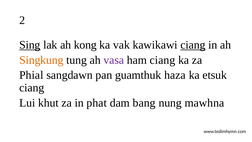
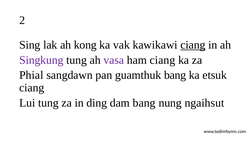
Sing underline: present -> none (30, 45)
Singkung colour: orange -> purple (41, 60)
guamthuk haza: haza -> bang (175, 75)
Lui khut: khut -> tung (48, 103)
phat: phat -> ding (97, 103)
mawhna: mawhna -> ngaihsut (204, 103)
